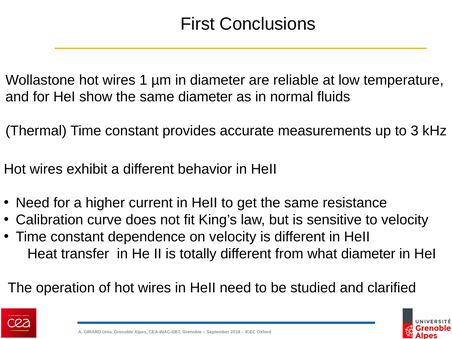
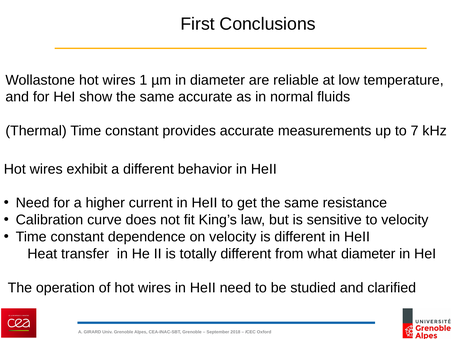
same diameter: diameter -> accurate (205, 97)
3: 3 -> 7 (415, 131)
